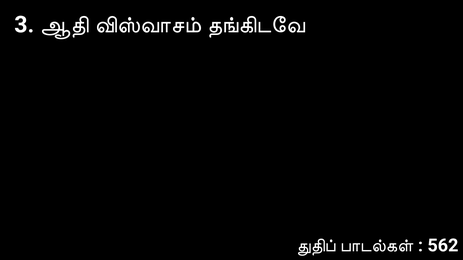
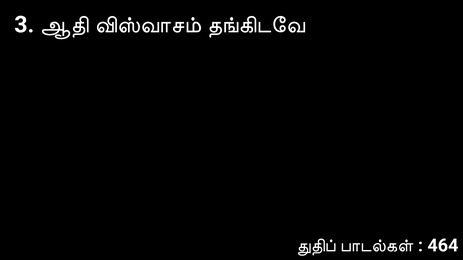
562: 562 -> 464 (443, 246)
